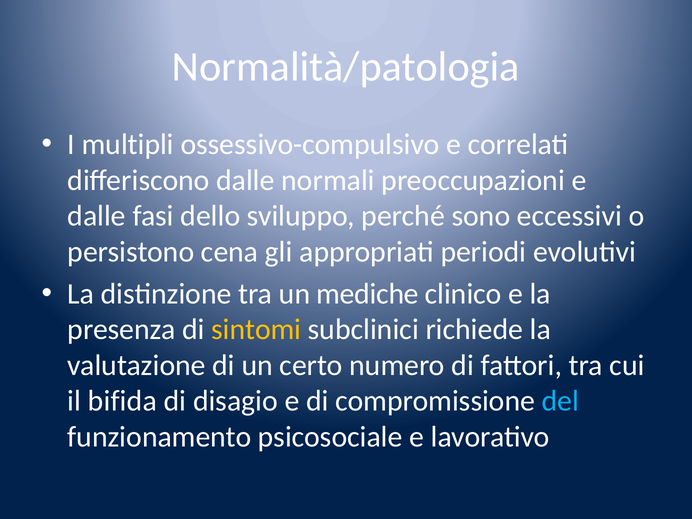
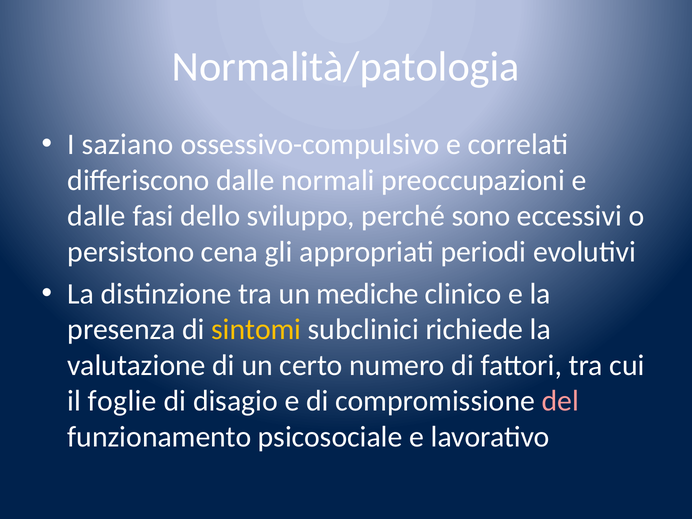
multipli: multipli -> saziano (128, 145)
bifida: bifida -> foglie (122, 401)
del colour: light blue -> pink (560, 401)
